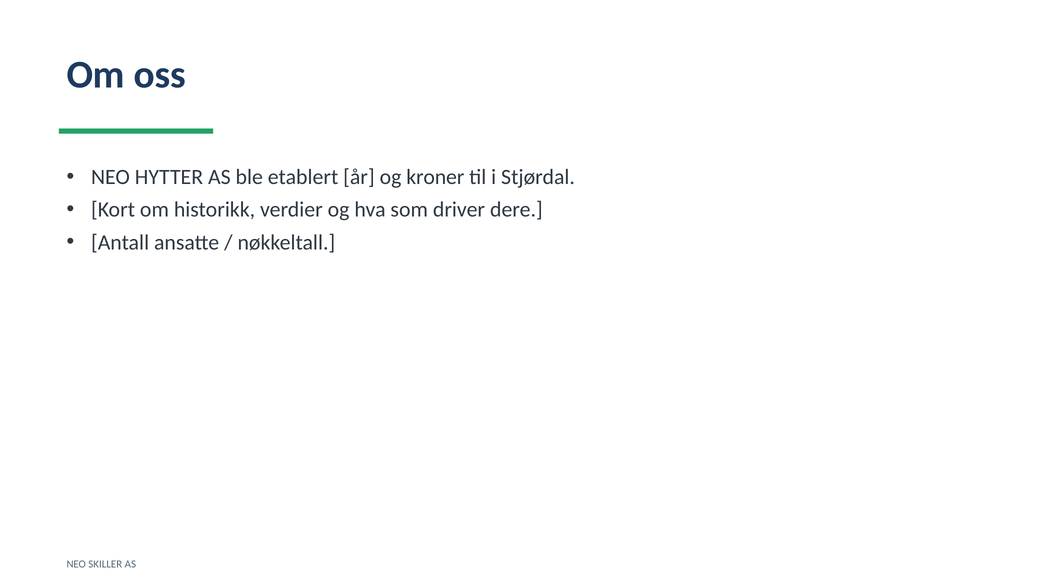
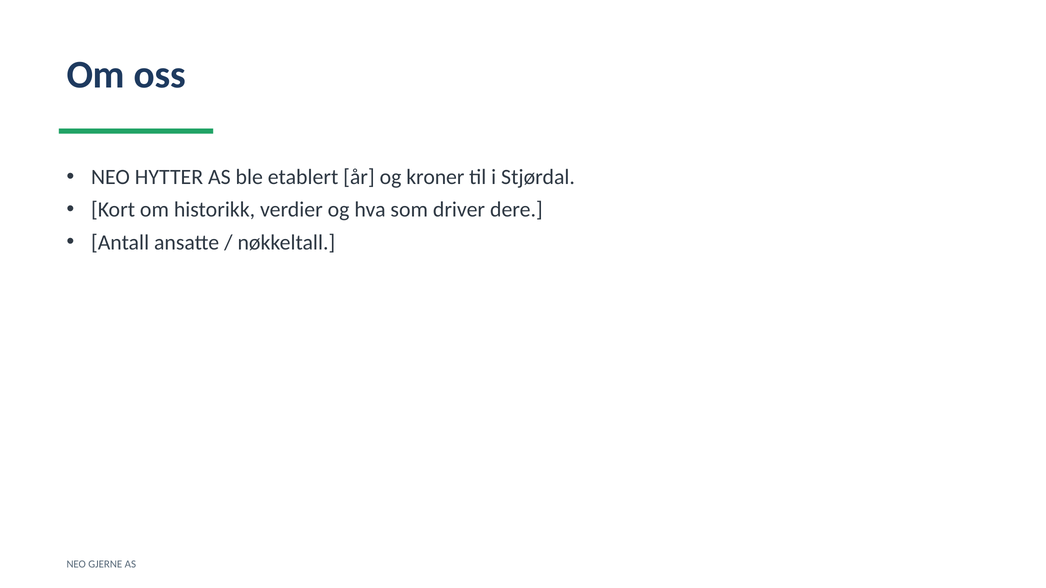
SKILLER: SKILLER -> GJERNE (105, 565)
